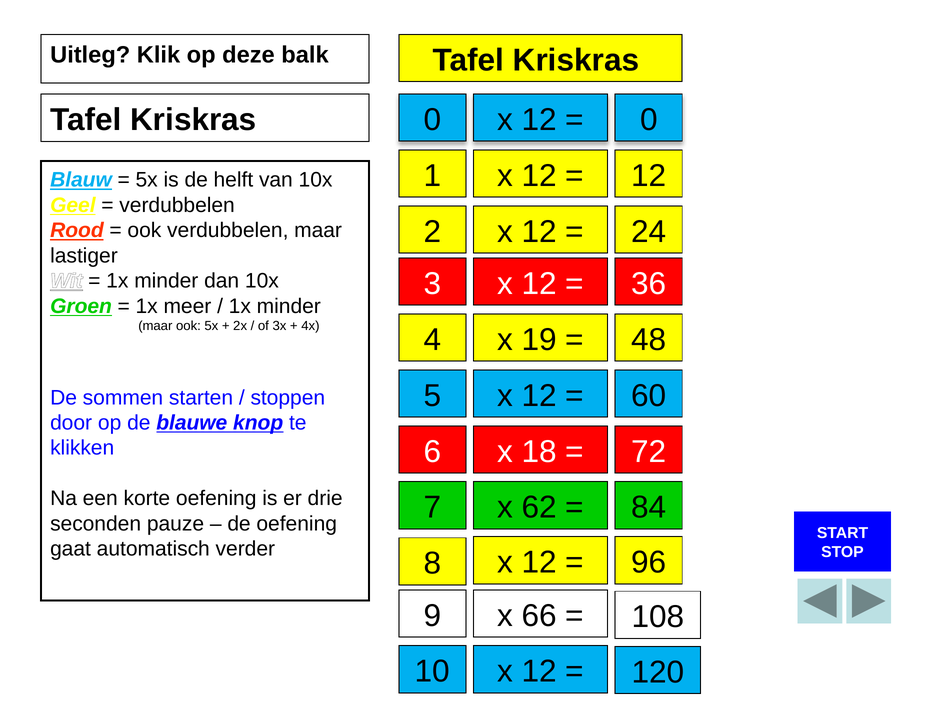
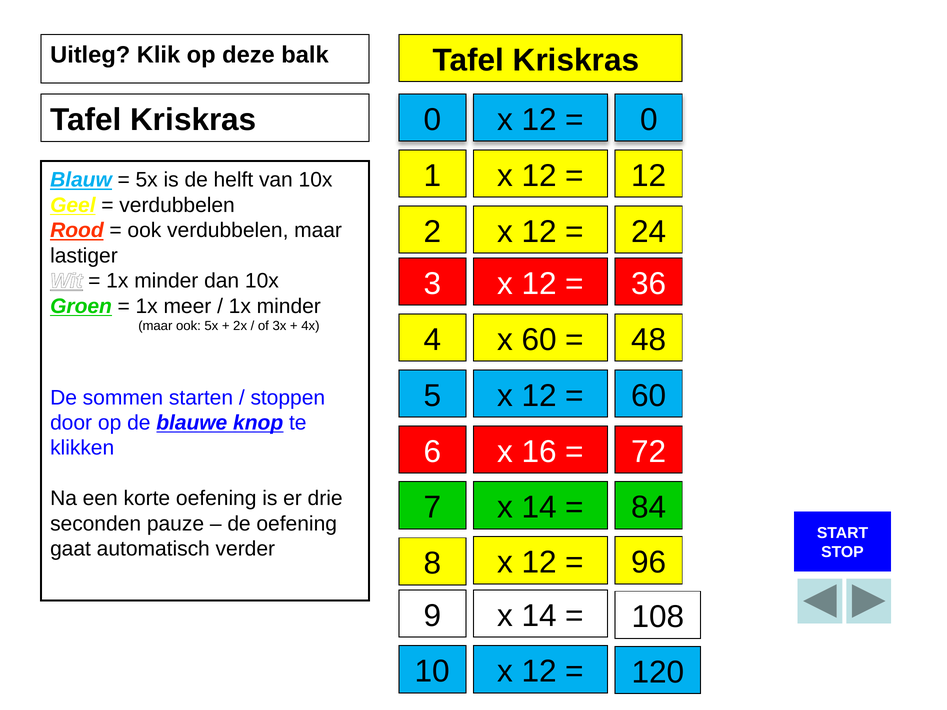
x 19: 19 -> 60 (539, 340)
18: 18 -> 16 (539, 452)
62: 62 -> 14 (539, 508)
66: 66 -> 14 (539, 616)
